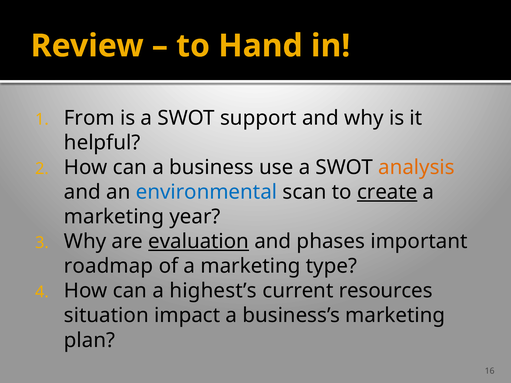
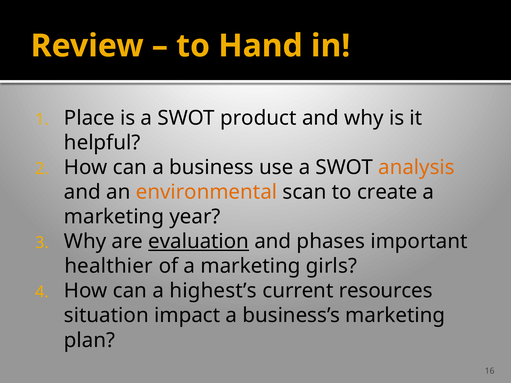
From: From -> Place (89, 118)
support: support -> product (258, 118)
environmental colour: blue -> orange (207, 192)
create underline: present -> none (387, 192)
roadmap: roadmap -> healthier (109, 266)
type: type -> girls (331, 266)
